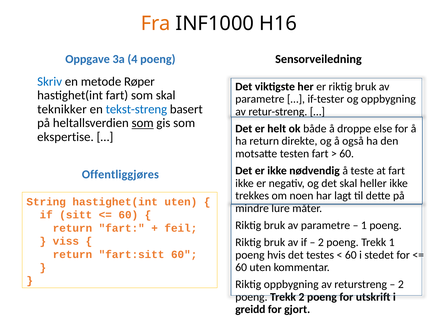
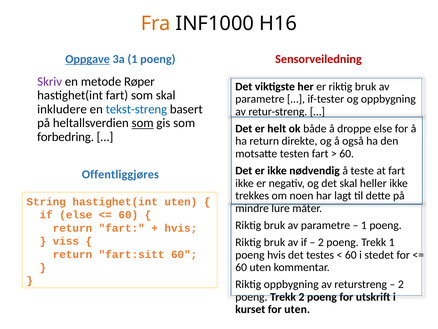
Oppgave underline: none -> present (88, 59)
3a 4: 4 -> 1 (132, 59)
Sensorveiledning colour: black -> red (318, 59)
Skriv colour: blue -> purple (50, 81)
teknikker: teknikker -> inkludere (62, 109)
ekspertise: ekspertise -> forbedring (66, 137)
if sitt: sitt -> else (76, 215)
feil: feil -> hvis (181, 228)
greidd: greidd -> kurset (250, 309)
for gjort: gjort -> uten (297, 309)
